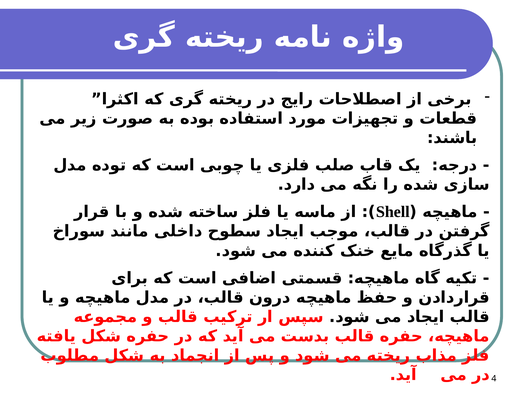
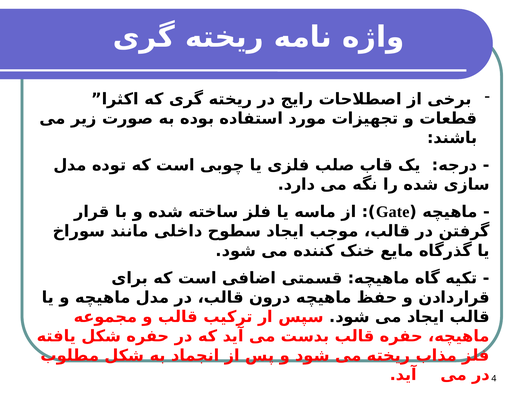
Shell: Shell -> Gate (393, 212)
